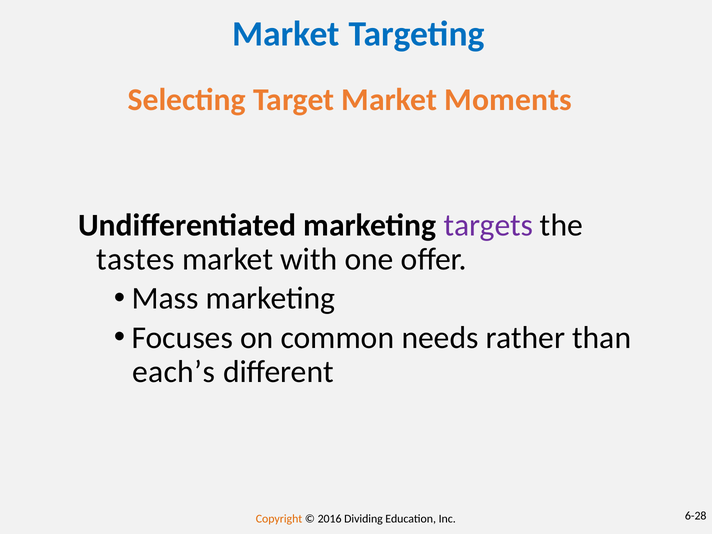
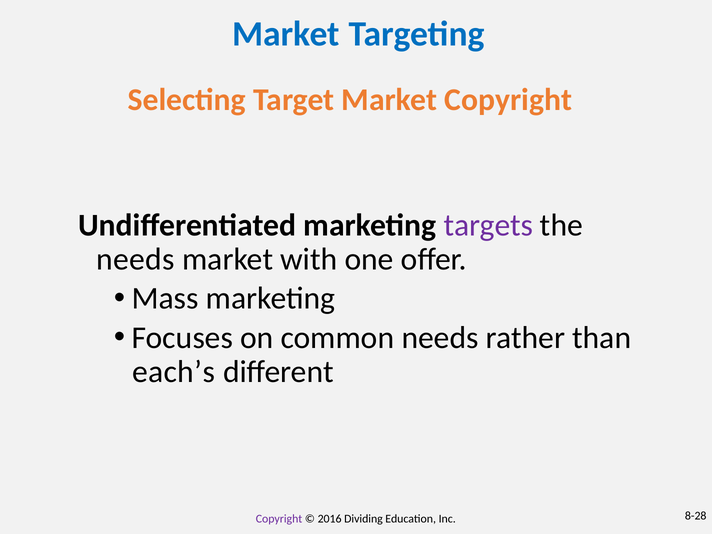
Market Moments: Moments -> Copyright (508, 100)
tastes: tastes -> needs (135, 259)
Copyright colour: orange -> purple (279, 519)
6-28: 6-28 -> 8-28 (696, 516)
